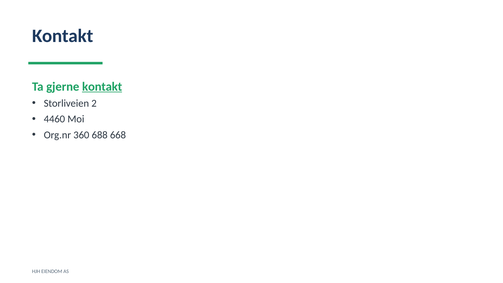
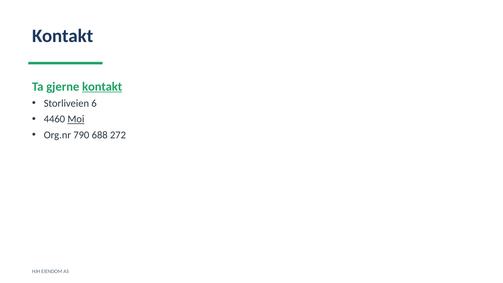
2: 2 -> 6 (94, 103)
Moi underline: none -> present (76, 119)
360: 360 -> 790 (81, 135)
668: 668 -> 272 (118, 135)
